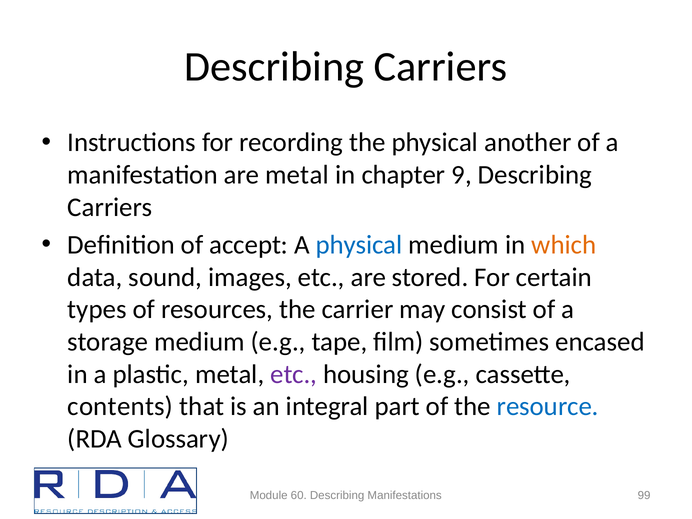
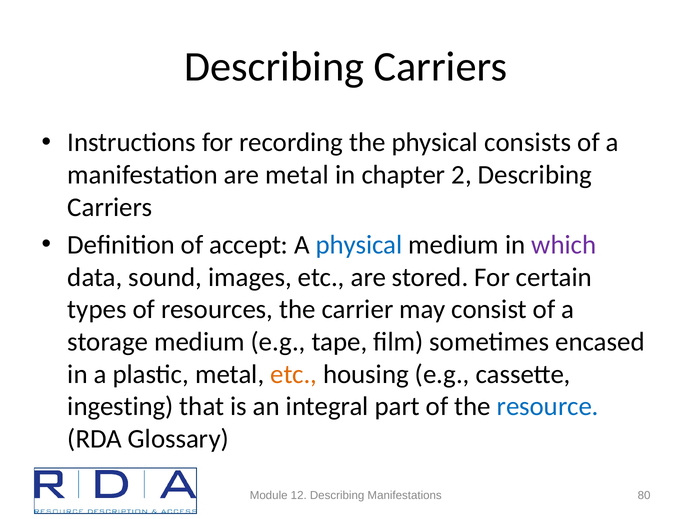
another: another -> consists (528, 143)
9: 9 -> 2 (462, 175)
which colour: orange -> purple (564, 245)
etc colour: purple -> orange (294, 374)
contents: contents -> ingesting (120, 406)
60: 60 -> 12 (299, 496)
99: 99 -> 80 (644, 496)
